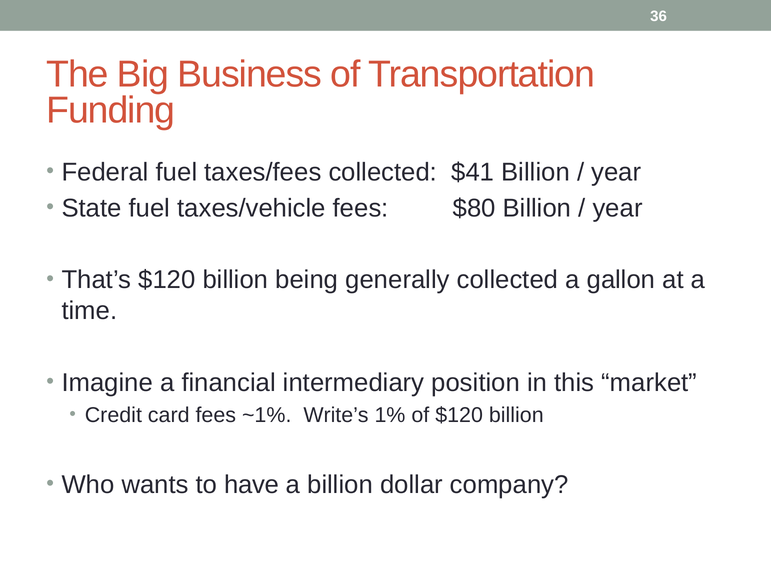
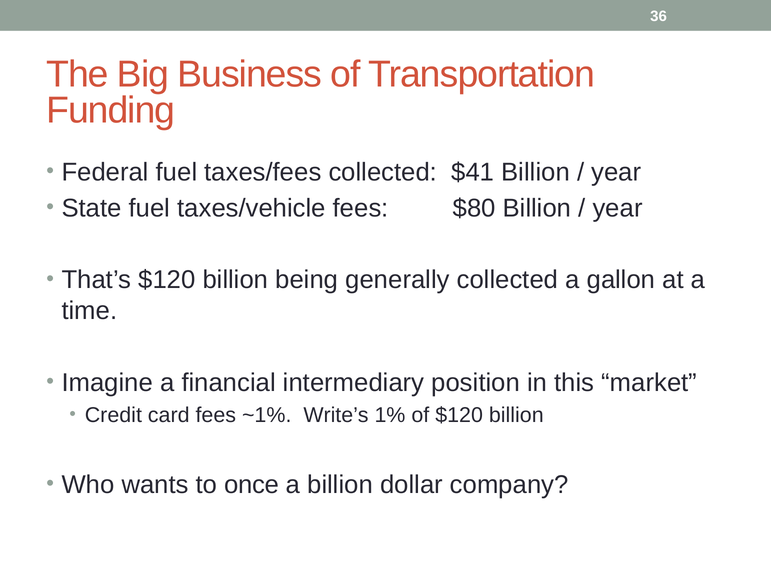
have: have -> once (252, 485)
